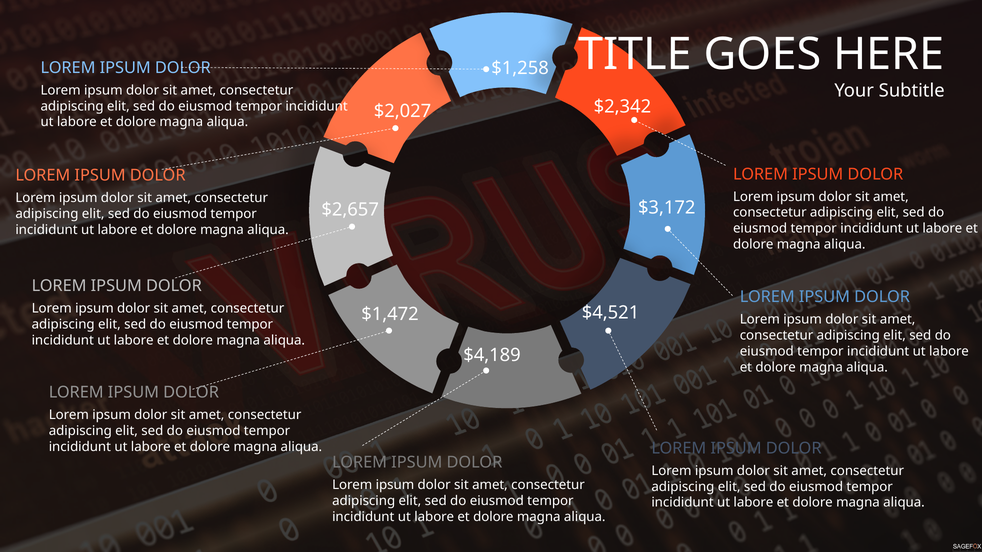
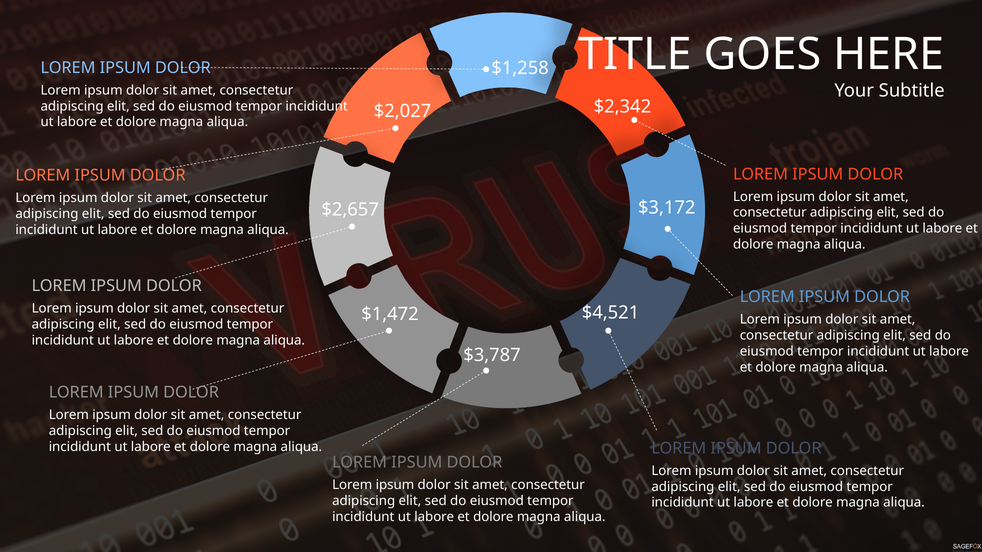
$4,189: $4,189 -> $3,787 (492, 356)
